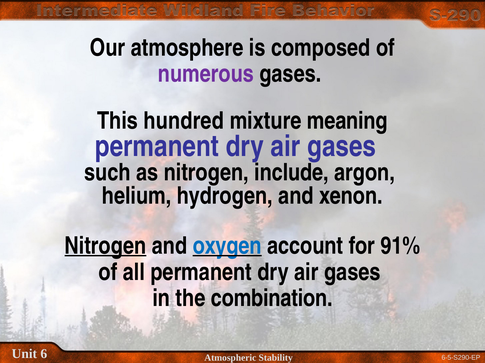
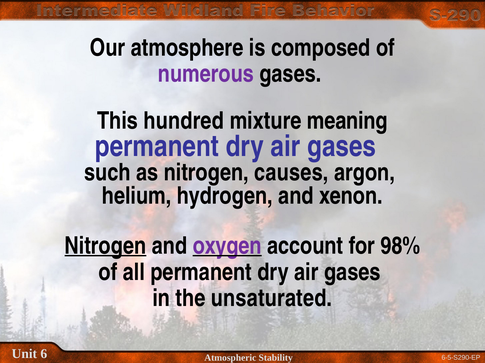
include: include -> causes (291, 173)
oxygen colour: blue -> purple (227, 246)
91%: 91% -> 98% (400, 246)
combination: combination -> unsaturated (272, 299)
